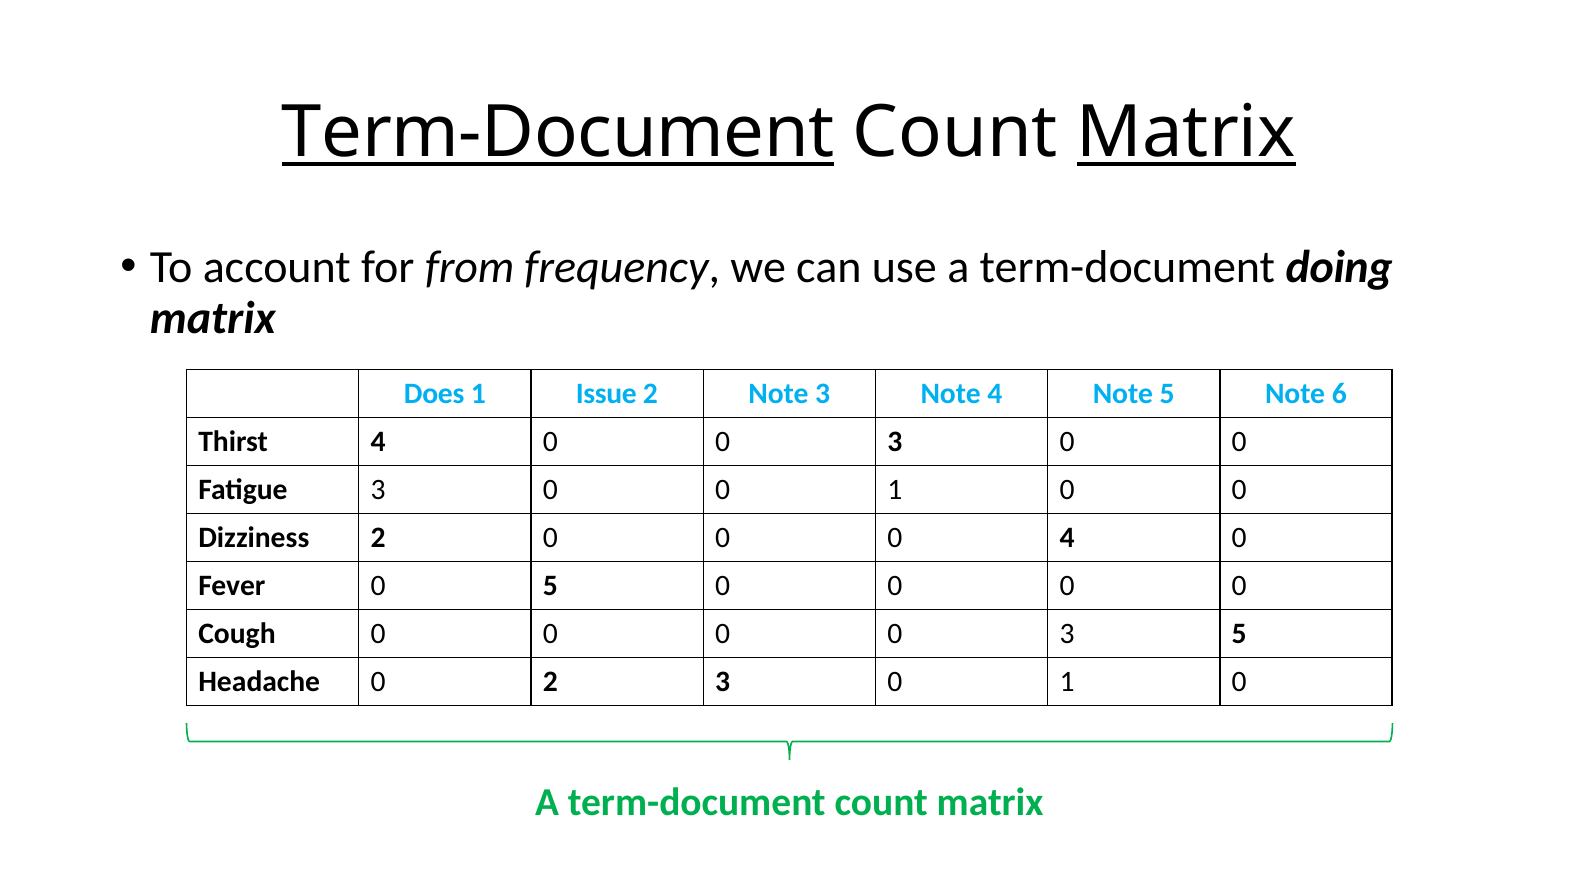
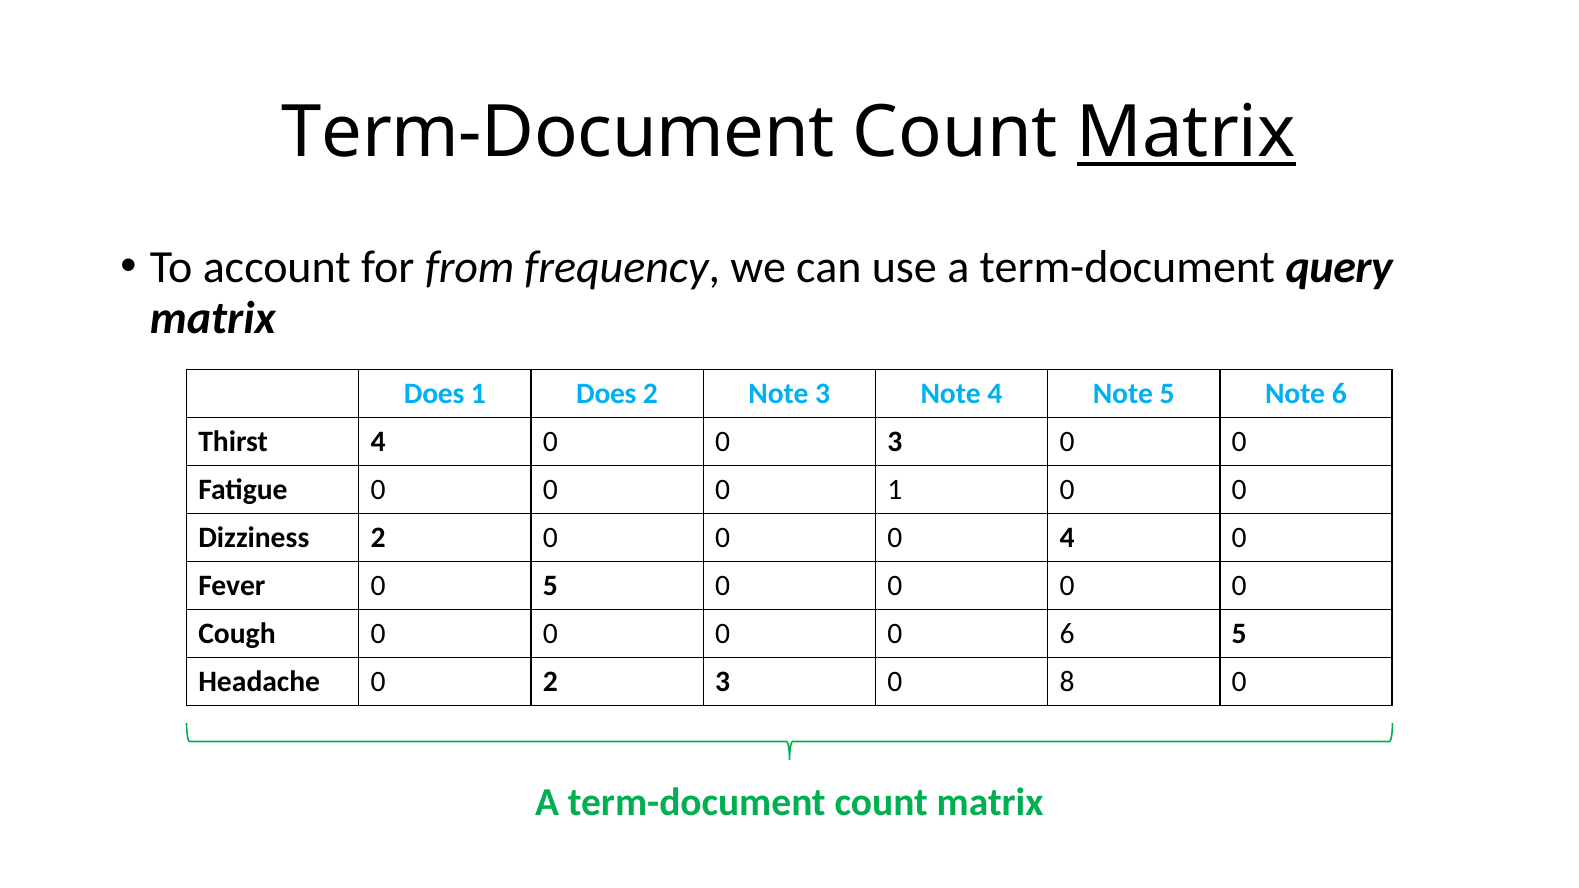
Term-Document underline: present -> none (558, 133)
doing: doing -> query (1339, 268)
1 Issue: Issue -> Does (606, 394)
Fatigue 3: 3 -> 0 (378, 490)
0 0 0 3: 3 -> 6 (1067, 634)
3 0 1: 1 -> 8 (1067, 682)
